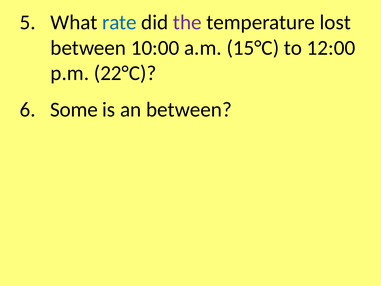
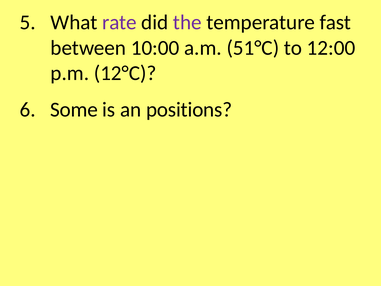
rate colour: blue -> purple (119, 22)
lost: lost -> fast (335, 22)
15°C: 15°C -> 51°C (253, 48)
22°C: 22°C -> 12°C (125, 73)
an between: between -> positions (189, 110)
